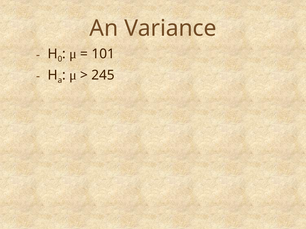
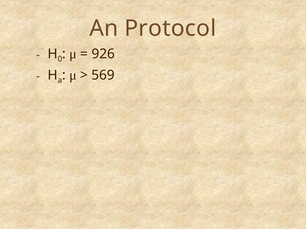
Variance: Variance -> Protocol (170, 28)
101: 101 -> 926 (103, 54)
245: 245 -> 569 (103, 75)
